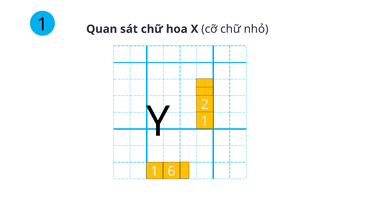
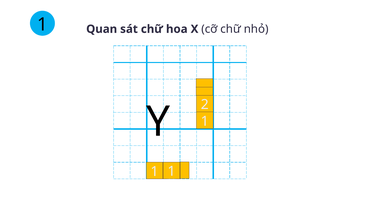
6: 6 -> 1 (172, 171)
